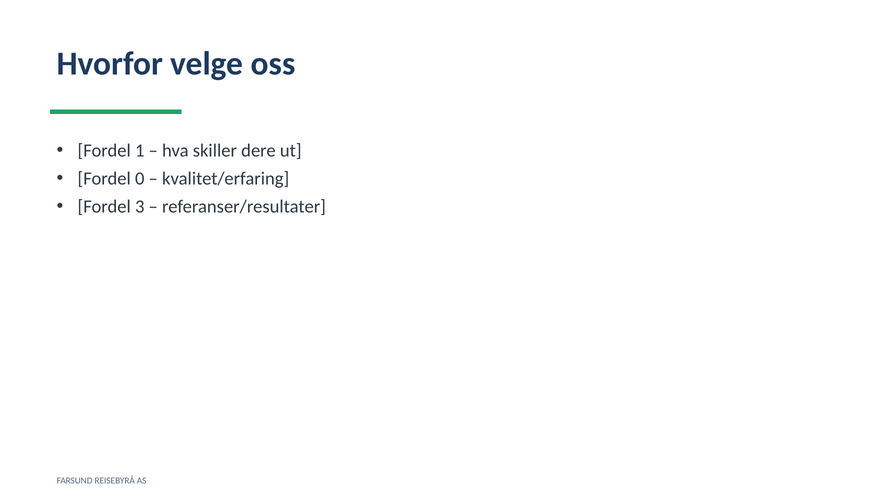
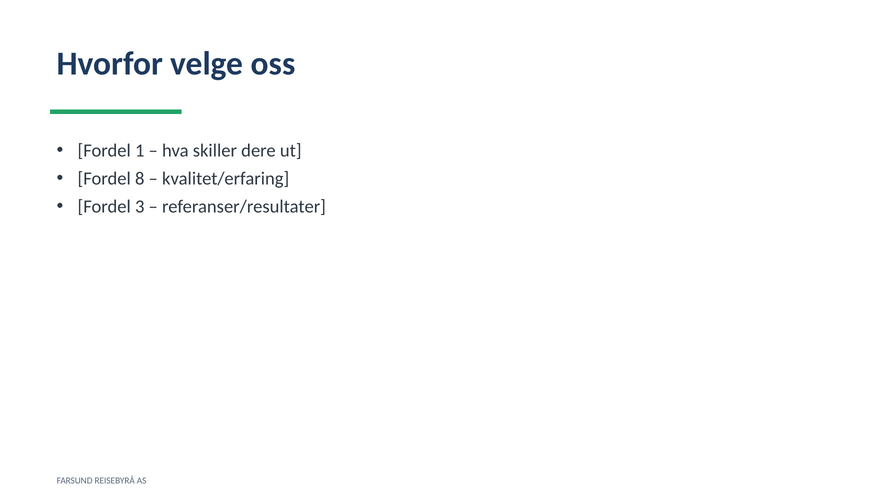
0: 0 -> 8 (140, 179)
